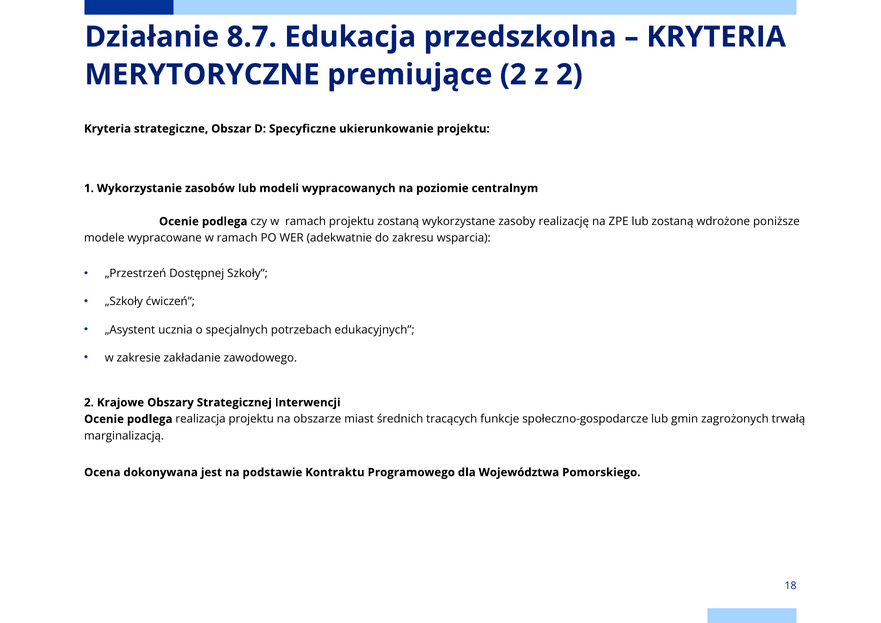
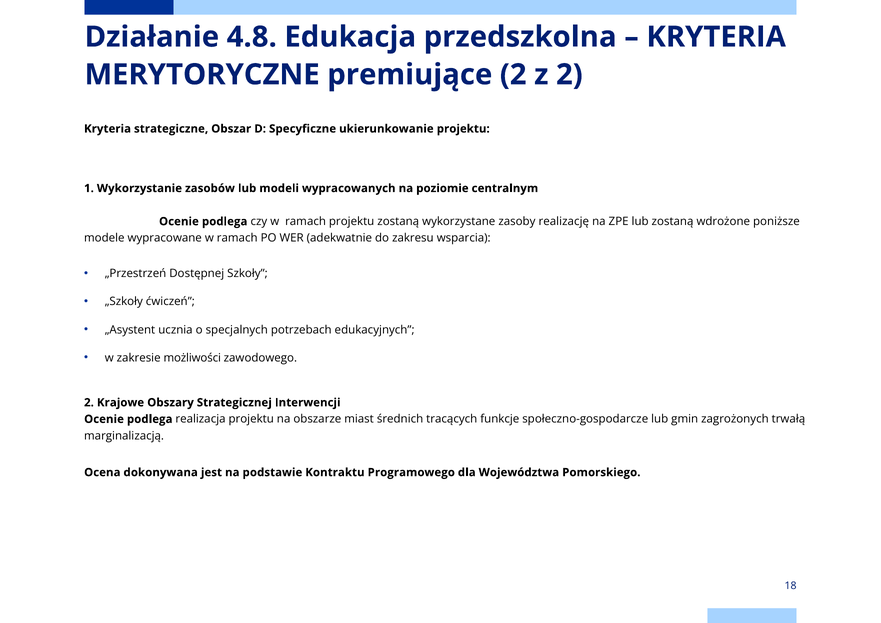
8.7: 8.7 -> 4.8 (252, 37)
zakładanie: zakładanie -> możliwości (192, 358)
